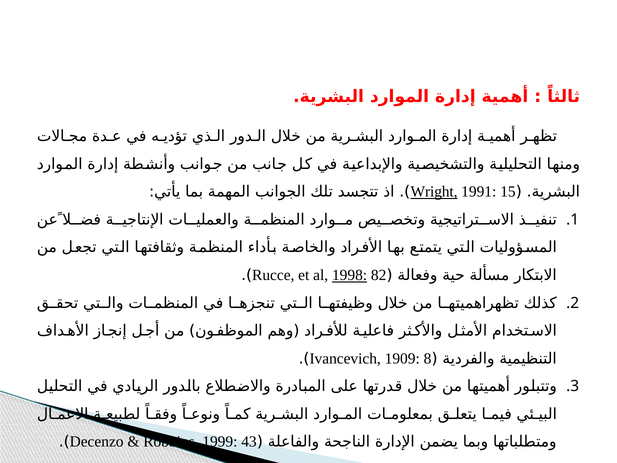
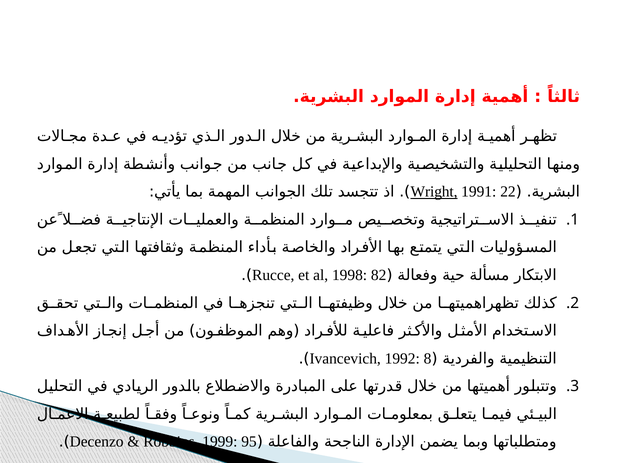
15: 15 -> 22 (508, 192)
1998 underline: present -> none (350, 275)
1909: 1909 -> 1992 (402, 358)
43: 43 -> 95 (249, 442)
